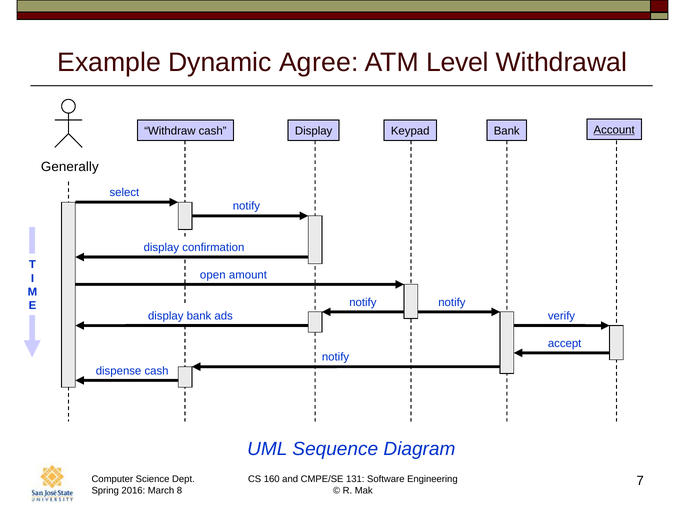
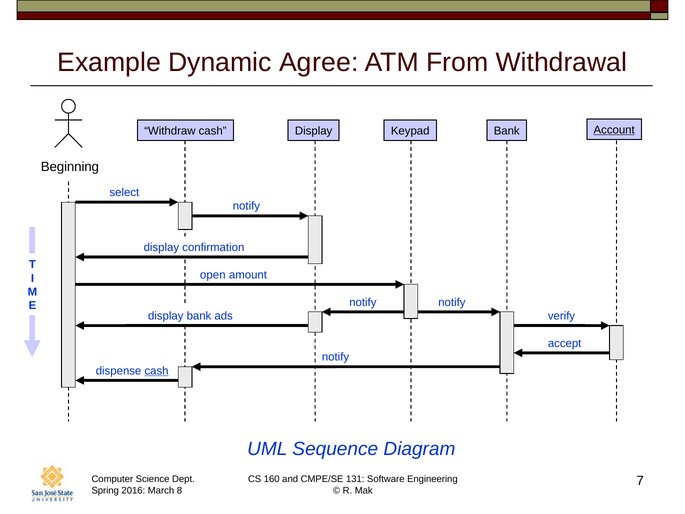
Level: Level -> From (457, 62)
Generally: Generally -> Beginning (70, 167)
cash underline: none -> present (157, 371)
